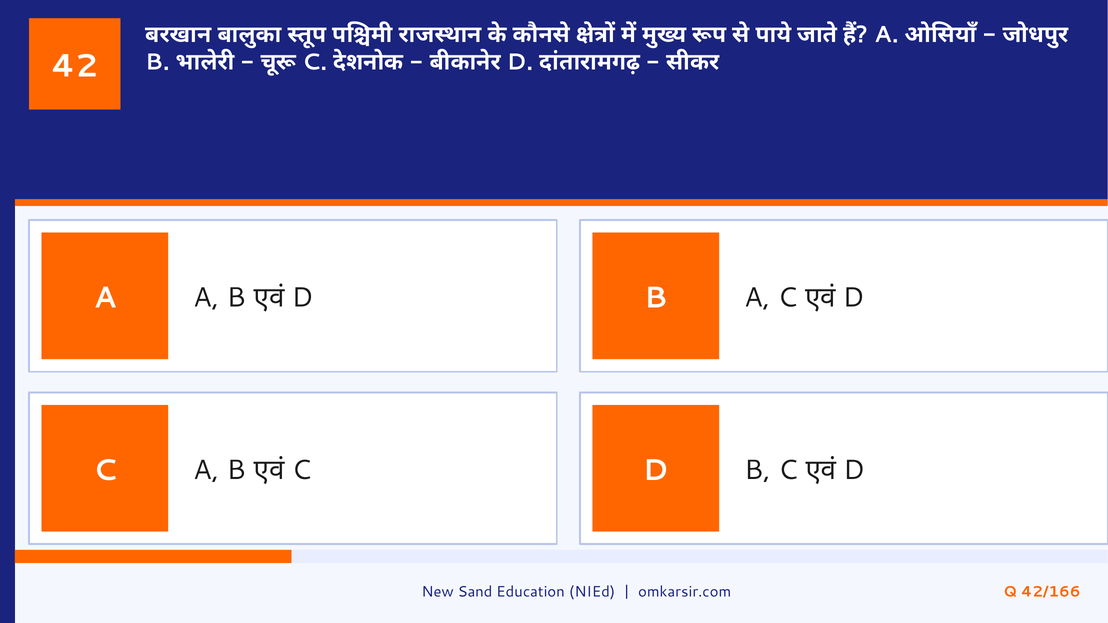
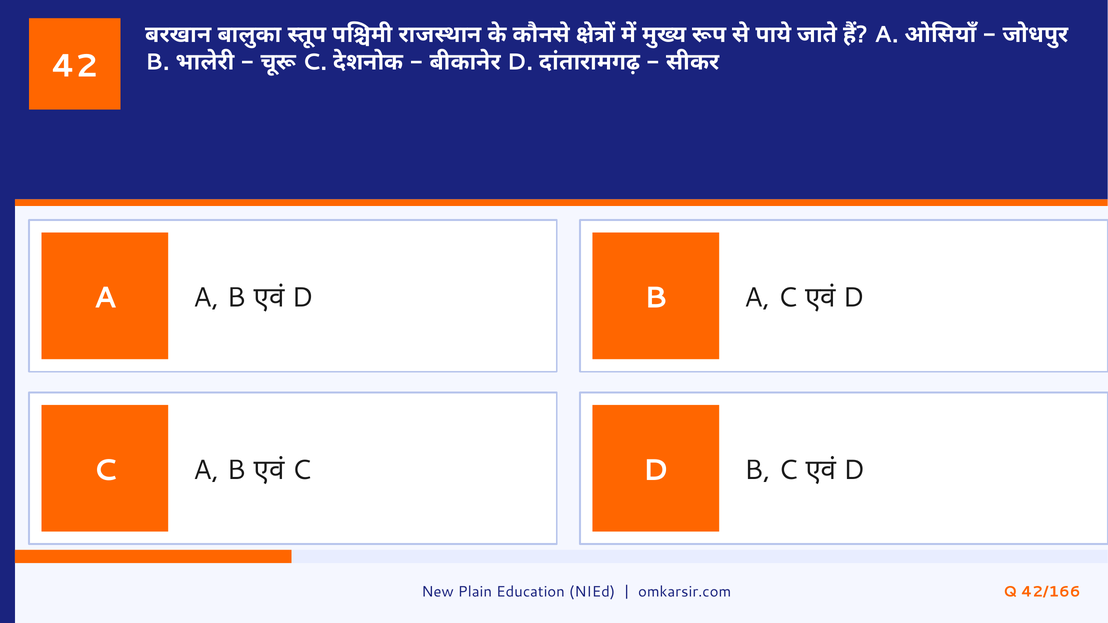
Sand: Sand -> Plain (475, 592)
